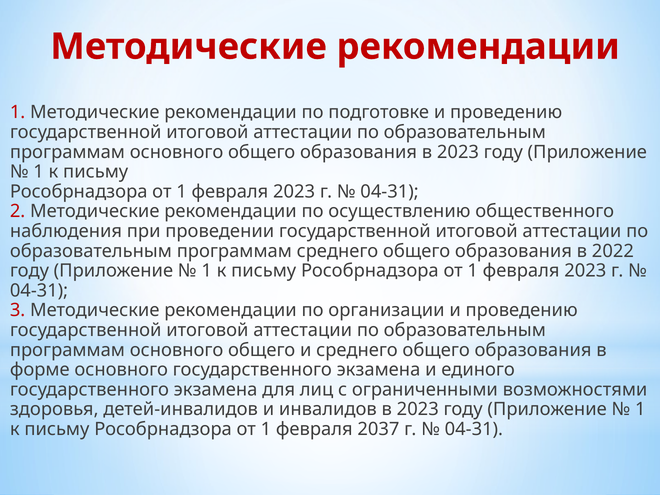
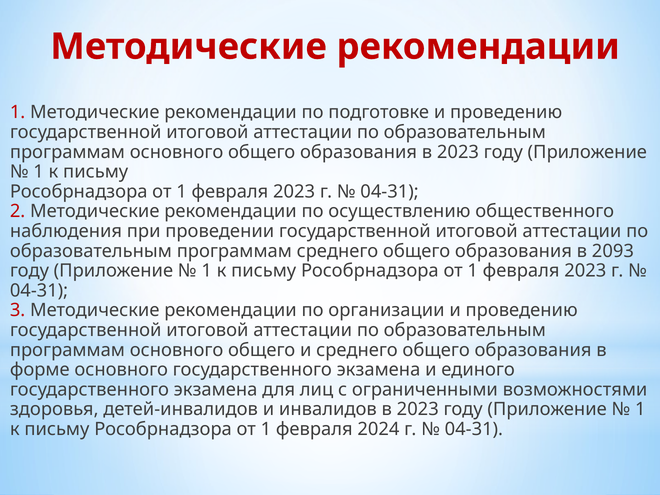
2022: 2022 -> 2093 (613, 251)
2037: 2037 -> 2024 (378, 429)
